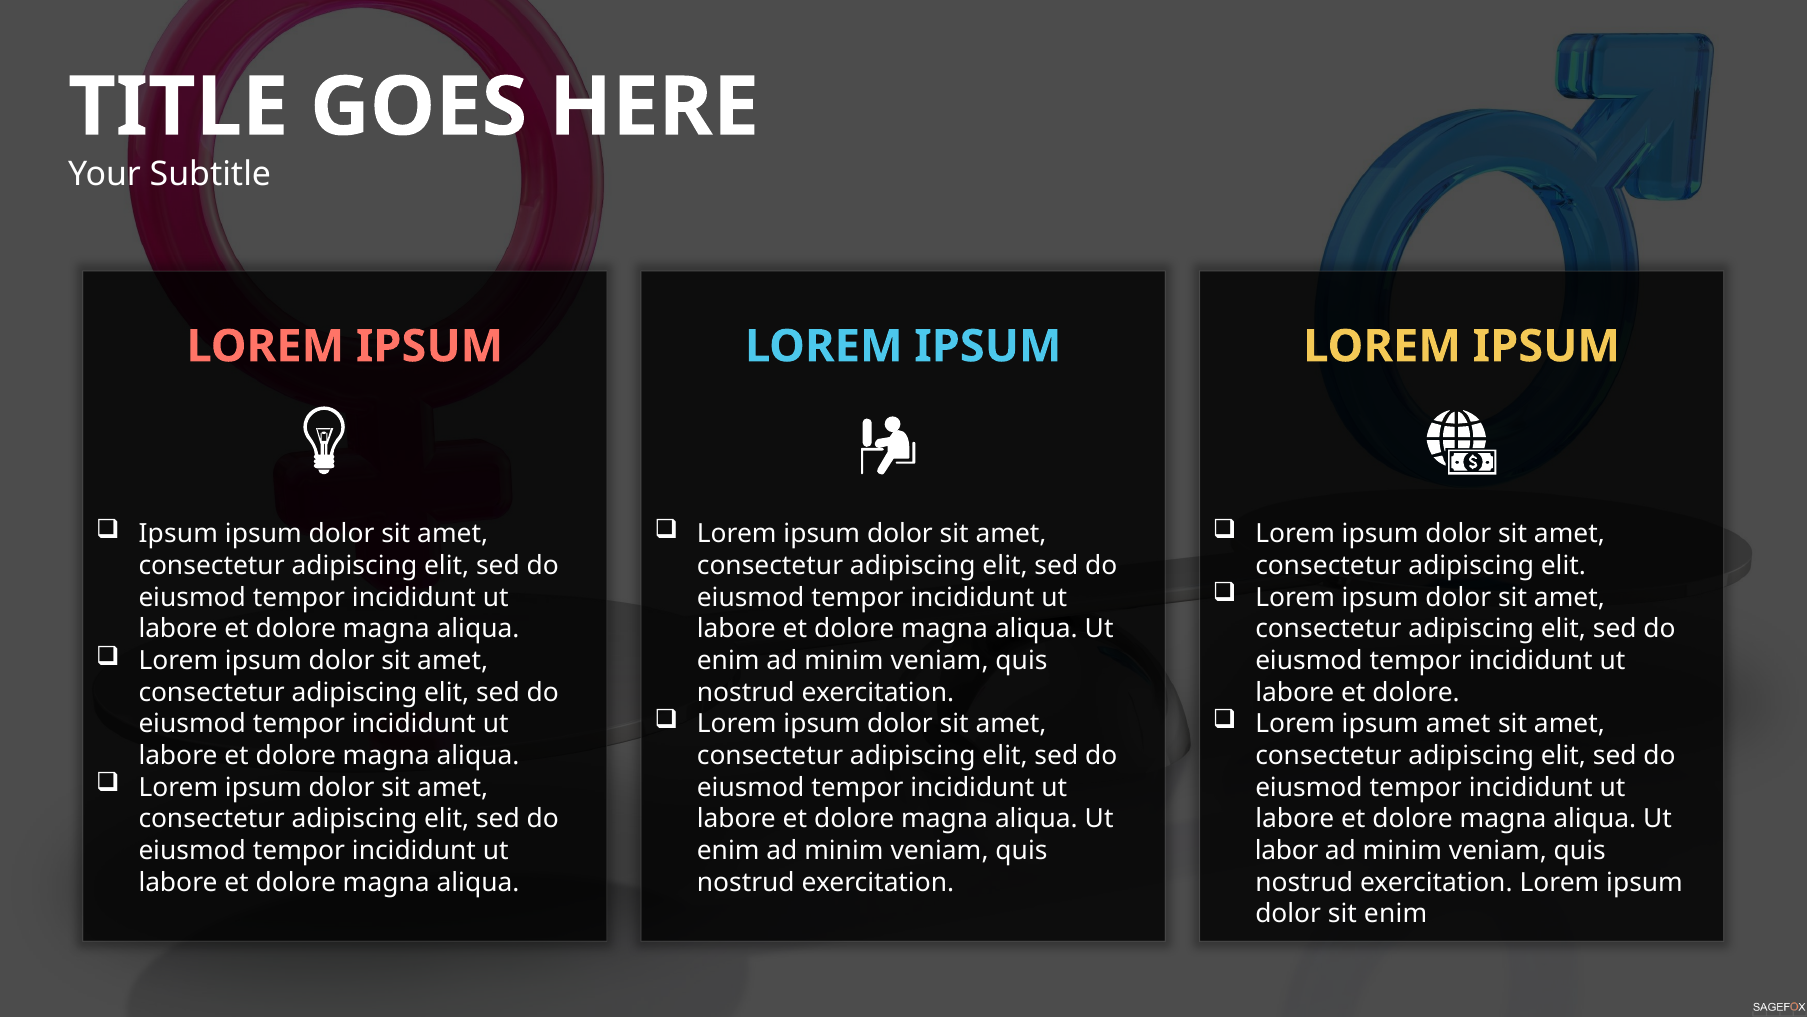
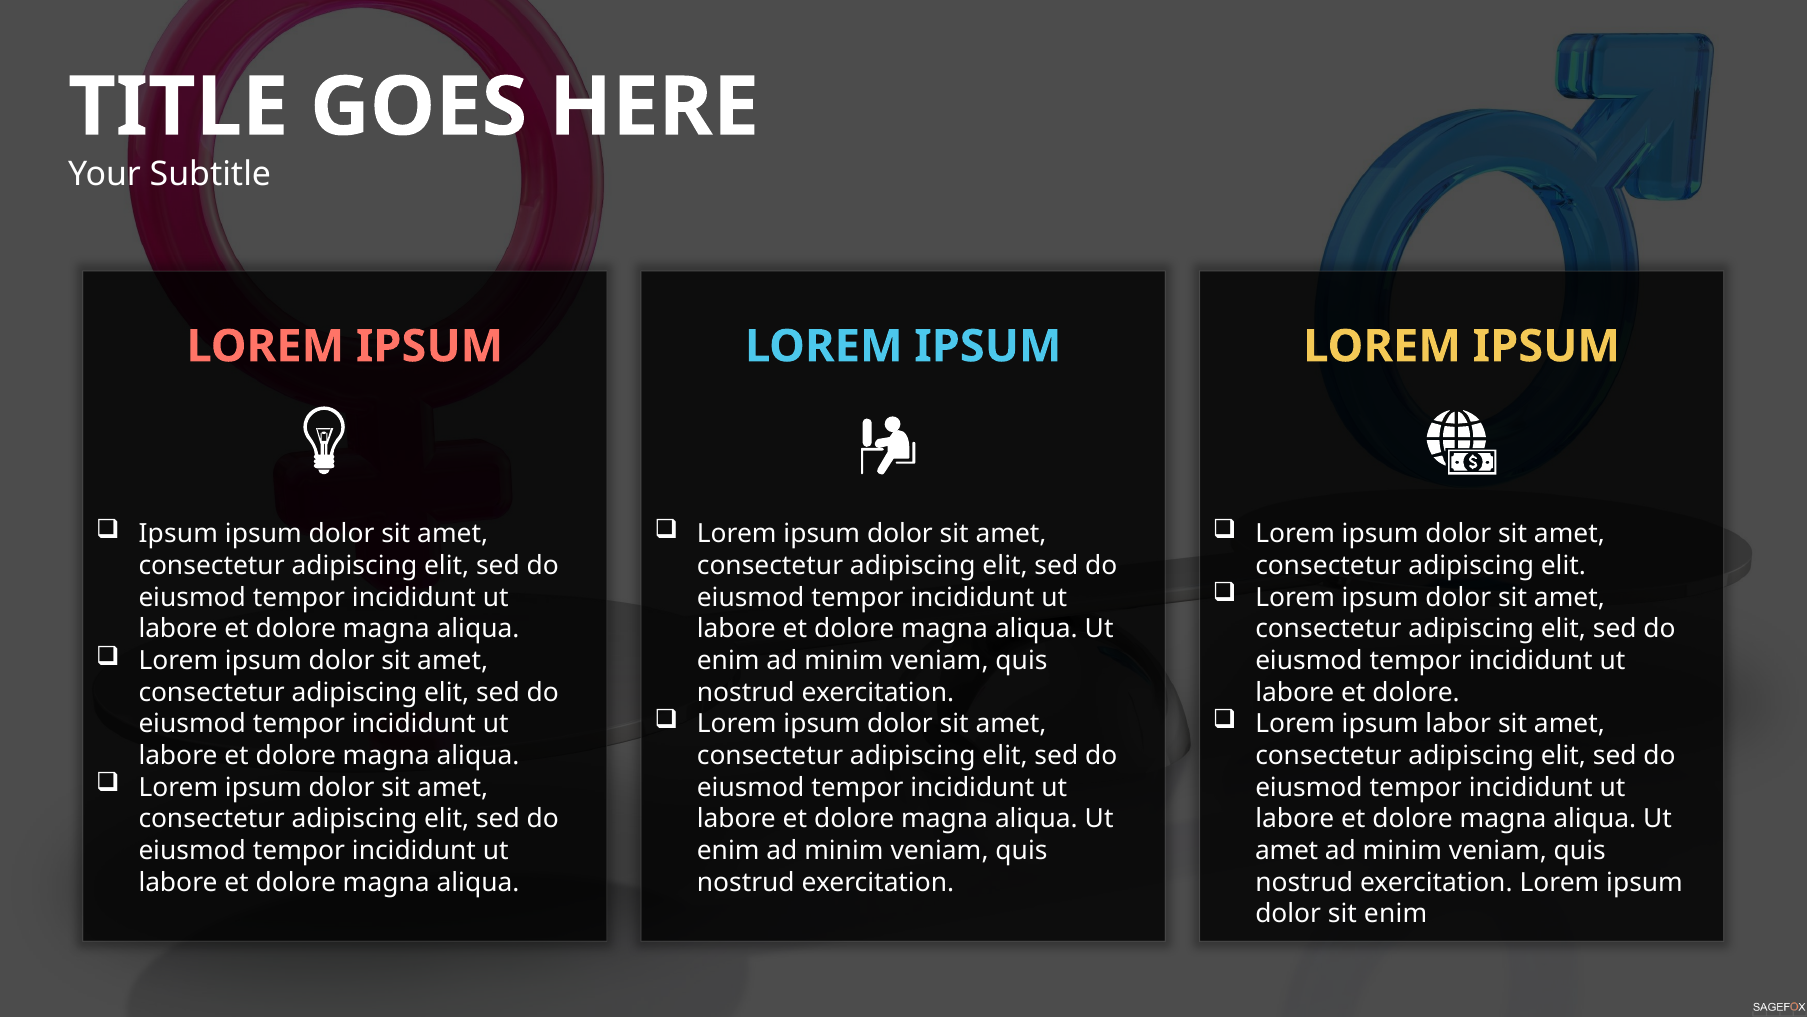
ipsum amet: amet -> labor (1458, 724)
labor: labor -> amet (1287, 850)
